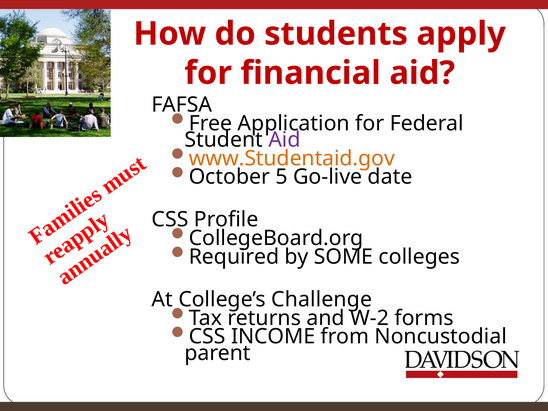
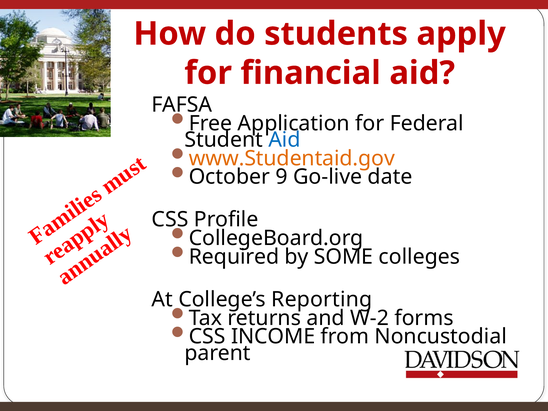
Aid colour: purple -> blue (284, 140)
5: 5 -> 9 (282, 177)
Challenge: Challenge -> Reporting (322, 299)
